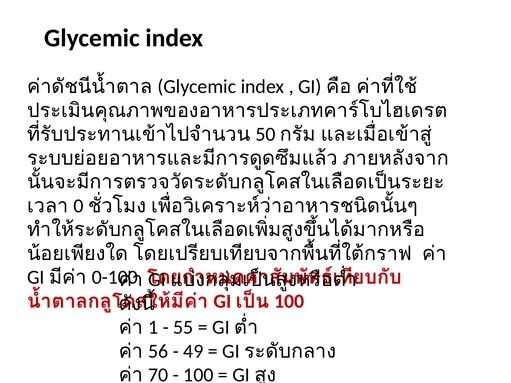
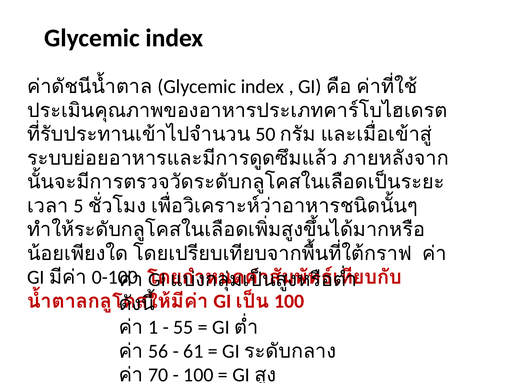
0: 0 -> 5 (79, 206)
49: 49 -> 61 (193, 351)
